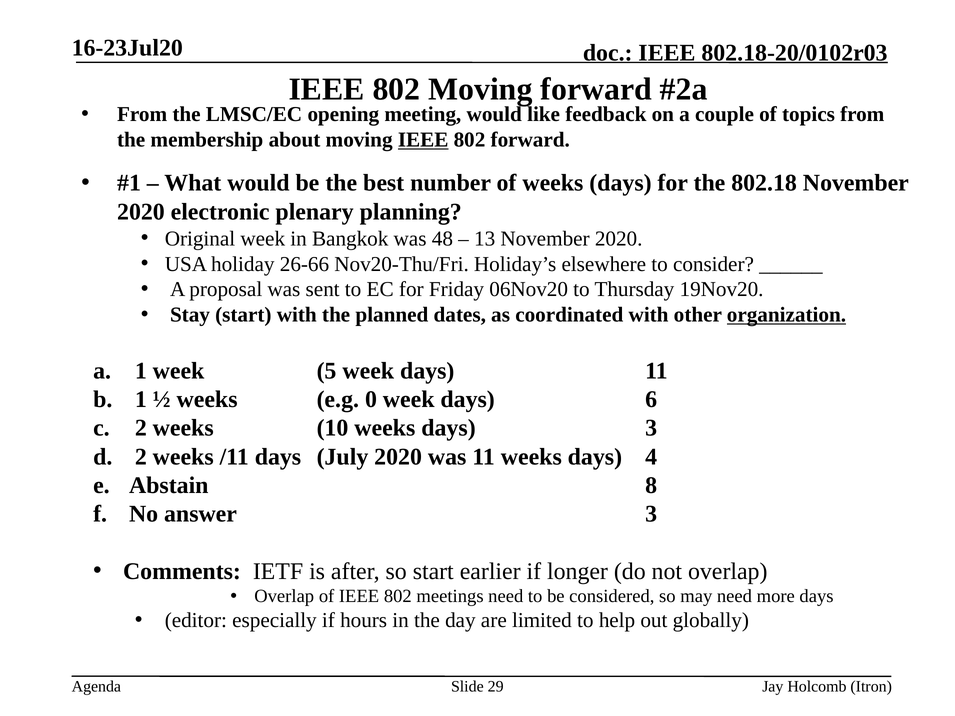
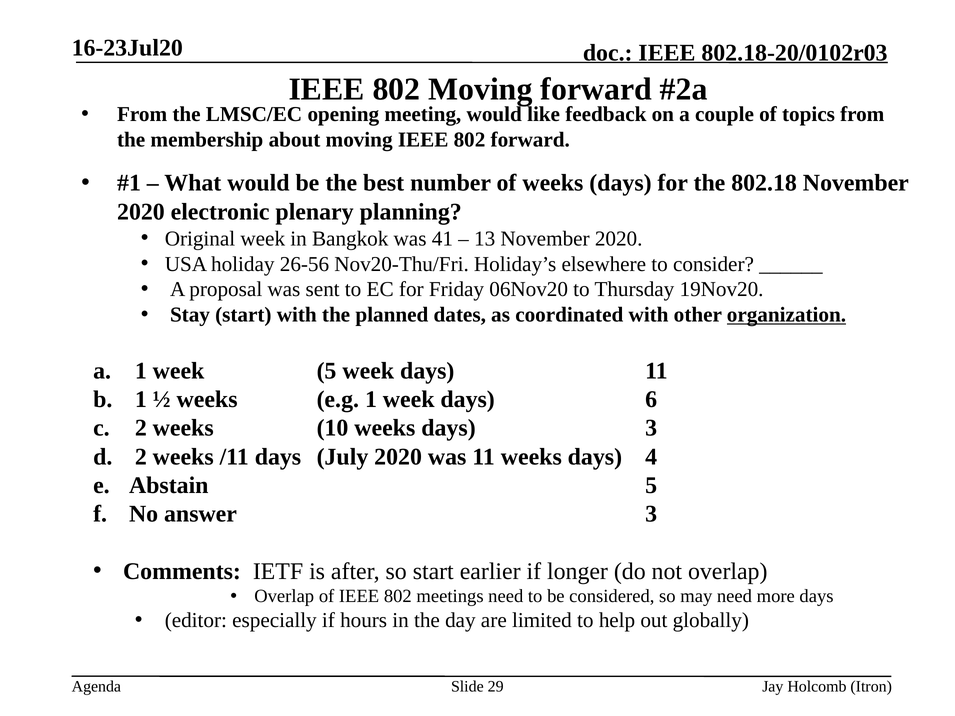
IEEE underline: present -> none (423, 140)
48: 48 -> 41 (442, 239)
26-66: 26-66 -> 26-56 (304, 264)
e.g 0: 0 -> 1 (371, 400)
Abstain 8: 8 -> 5 (651, 486)
